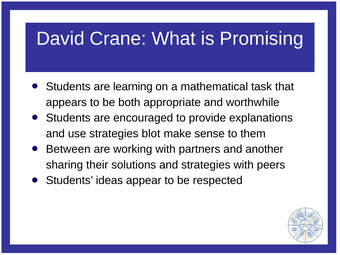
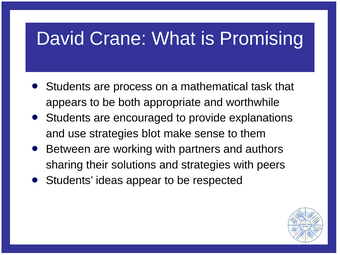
learning: learning -> process (133, 87)
another: another -> authors (264, 149)
